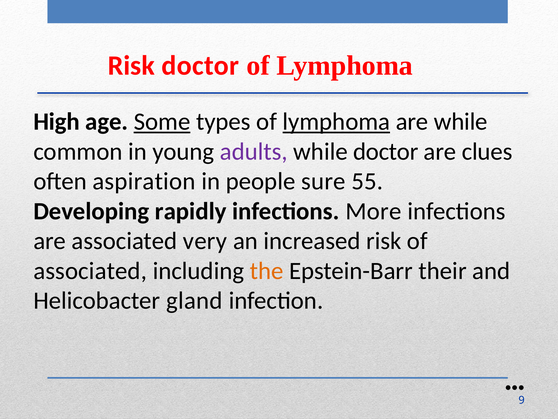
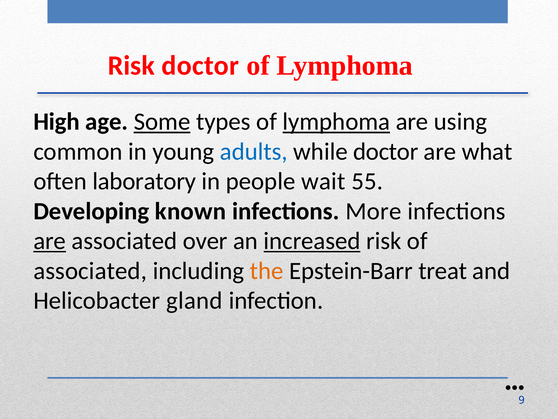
are while: while -> using (461, 122)
adults colour: purple -> blue (254, 151)
clues: clues -> what (487, 151)
aspiration: aspiration -> laboratory (144, 181)
sure: sure -> wait (323, 181)
rapidly: rapidly -> known (191, 211)
are underline: none -> present (50, 241)
very: very -> over (205, 241)
increased underline: none -> present (312, 241)
their: their -> treat (443, 270)
